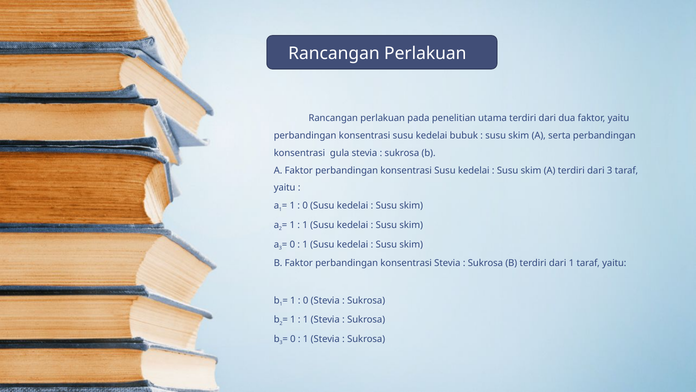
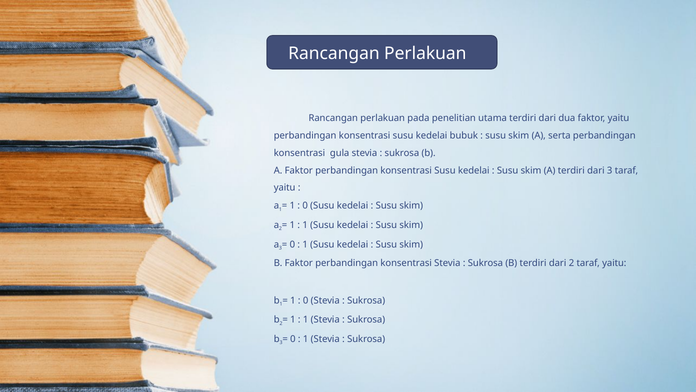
dari 1: 1 -> 2 (571, 263)
